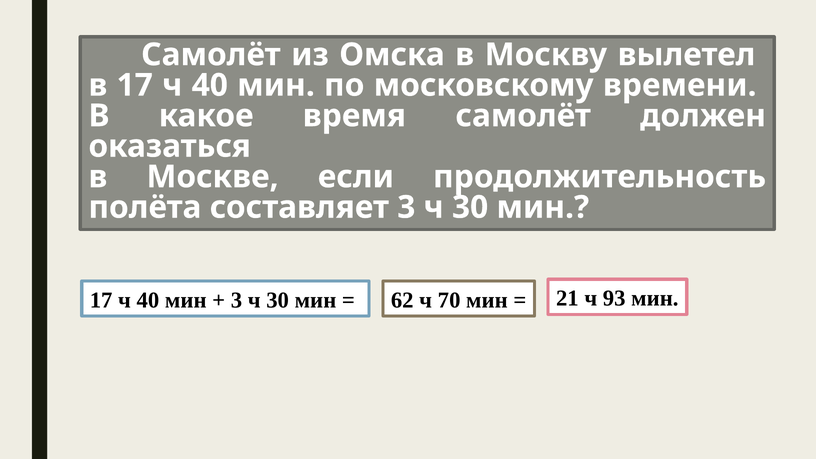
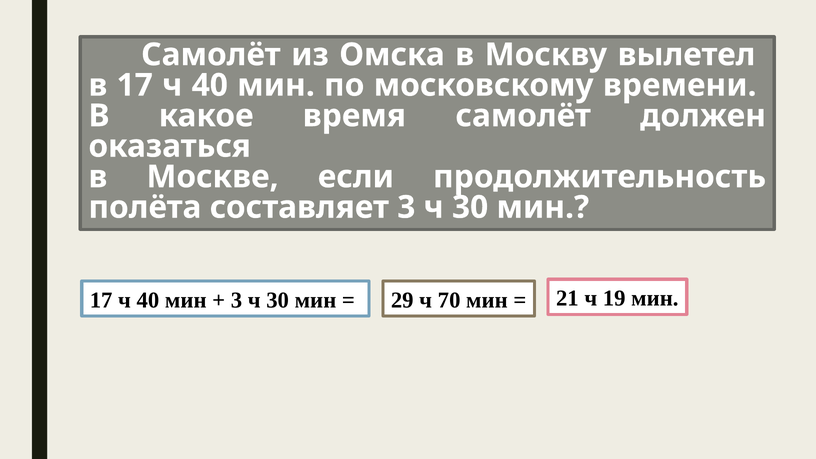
62: 62 -> 29 (402, 300)
93: 93 -> 19 (614, 299)
